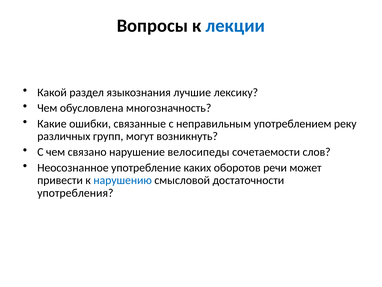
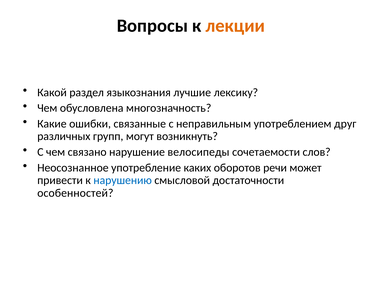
лекции colour: blue -> orange (235, 26)
реку: реку -> друг (345, 124)
употребления: употребления -> особенностей (75, 193)
